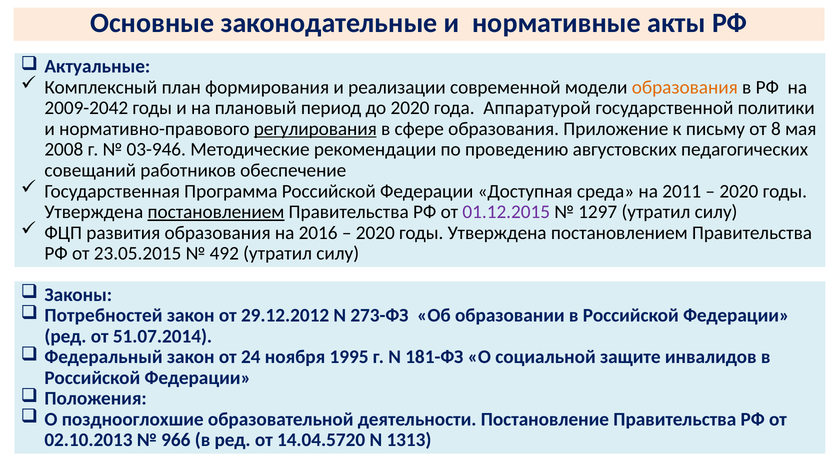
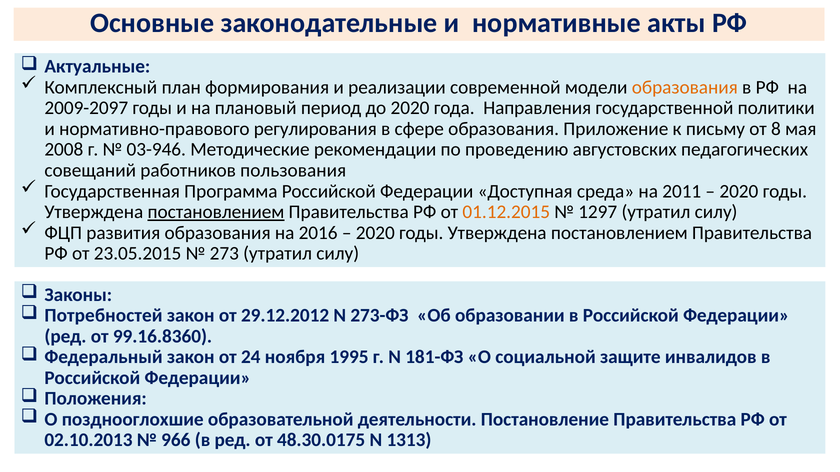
2009-2042: 2009-2042 -> 2009-2097 (86, 108)
Аппаратурой: Аппаратурой -> Направления (537, 108)
регулирования underline: present -> none (315, 129)
обеспечение: обеспечение -> пользования (293, 171)
01.12.2015 colour: purple -> orange (506, 212)
492: 492 -> 273 (224, 254)
51.07.2014: 51.07.2014 -> 99.16.8360 (163, 337)
14.04.5720: 14.04.5720 -> 48.30.0175 (321, 441)
